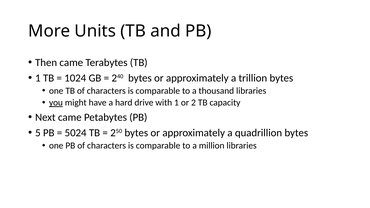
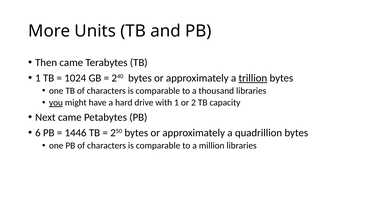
trillion underline: none -> present (253, 78)
5: 5 -> 6 (38, 133)
5024: 5024 -> 1446 (76, 133)
